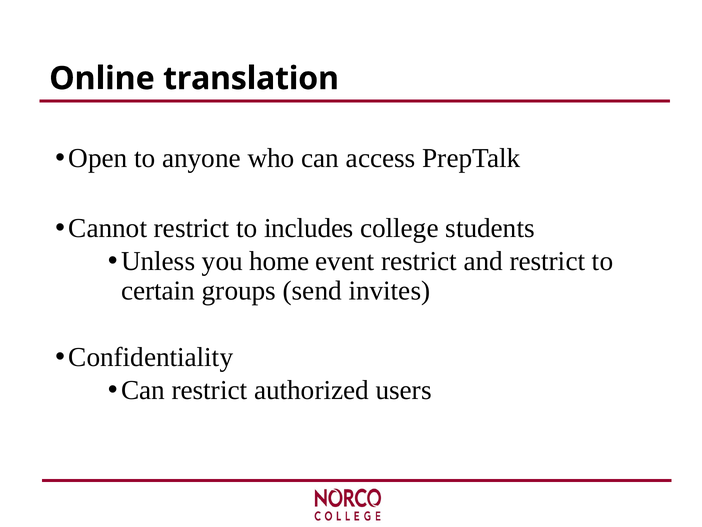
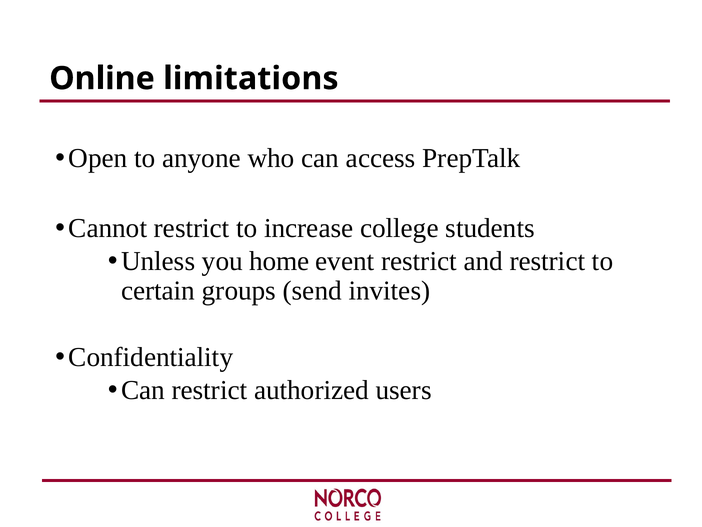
translation: translation -> limitations (251, 78)
includes: includes -> increase (309, 228)
